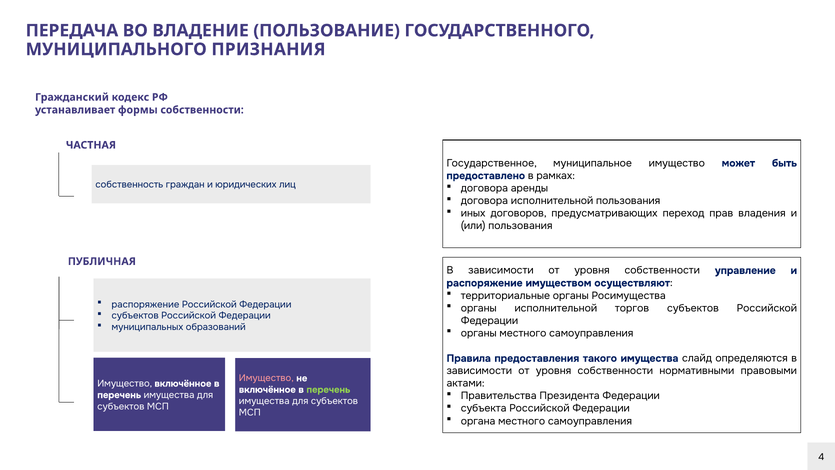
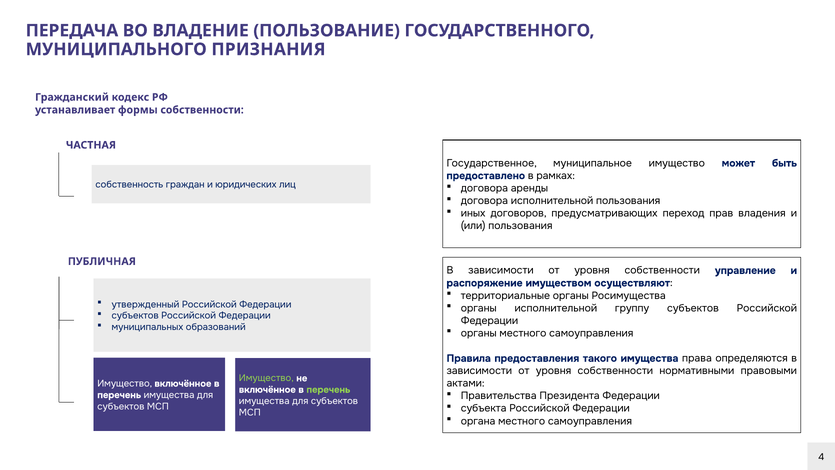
распоряжение: распоряжение -> утвержденный (145, 304)
торгов: торгов -> группу (632, 308)
слайд: слайд -> права (697, 358)
Имущество colour: pink -> light green (266, 378)
